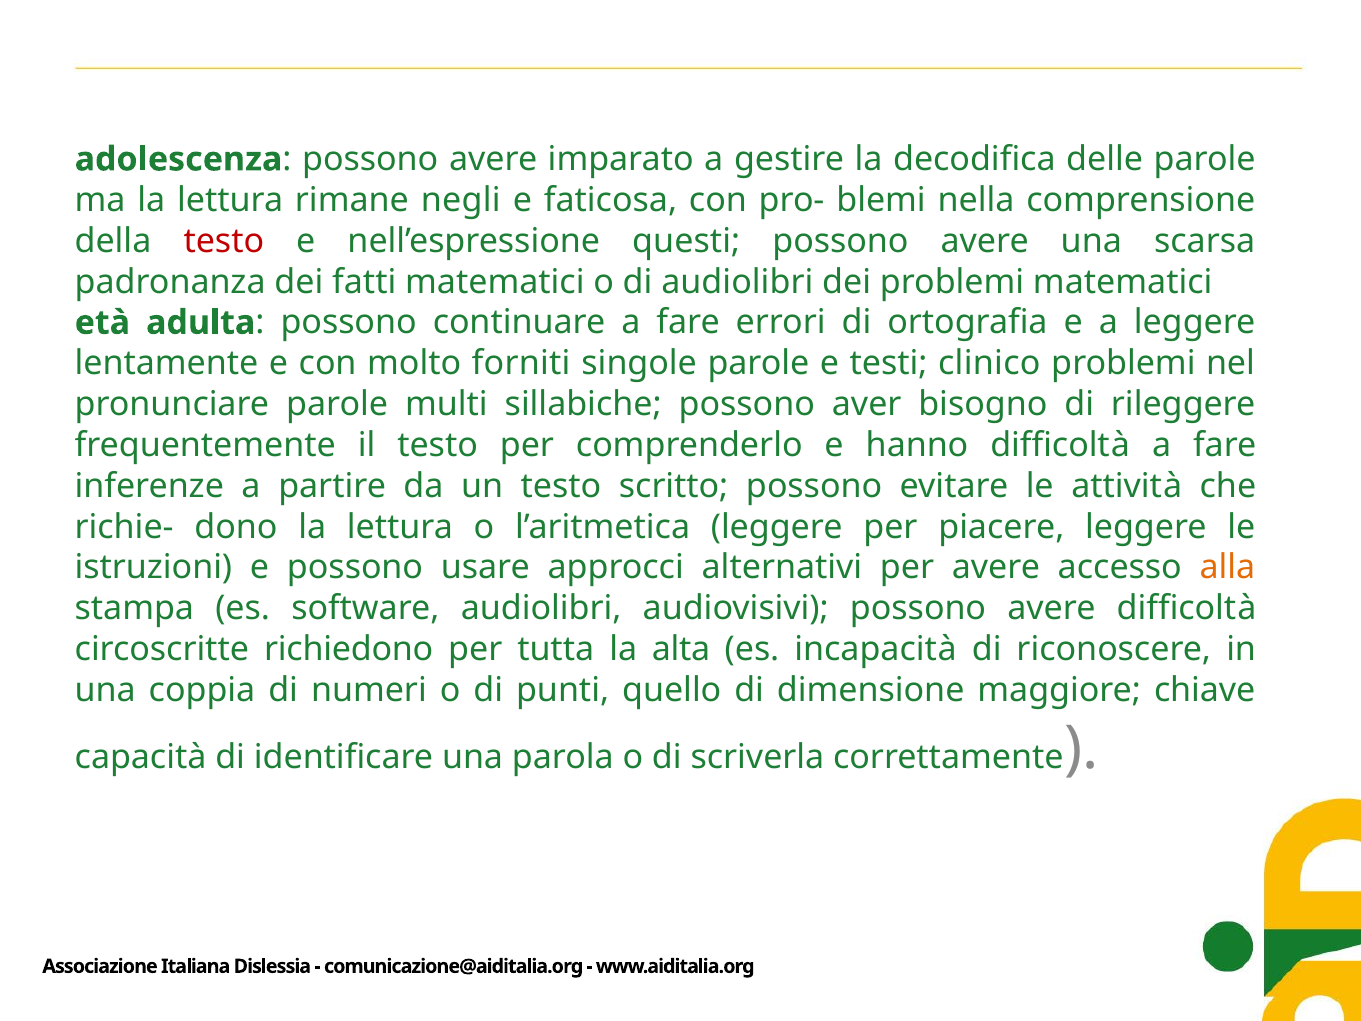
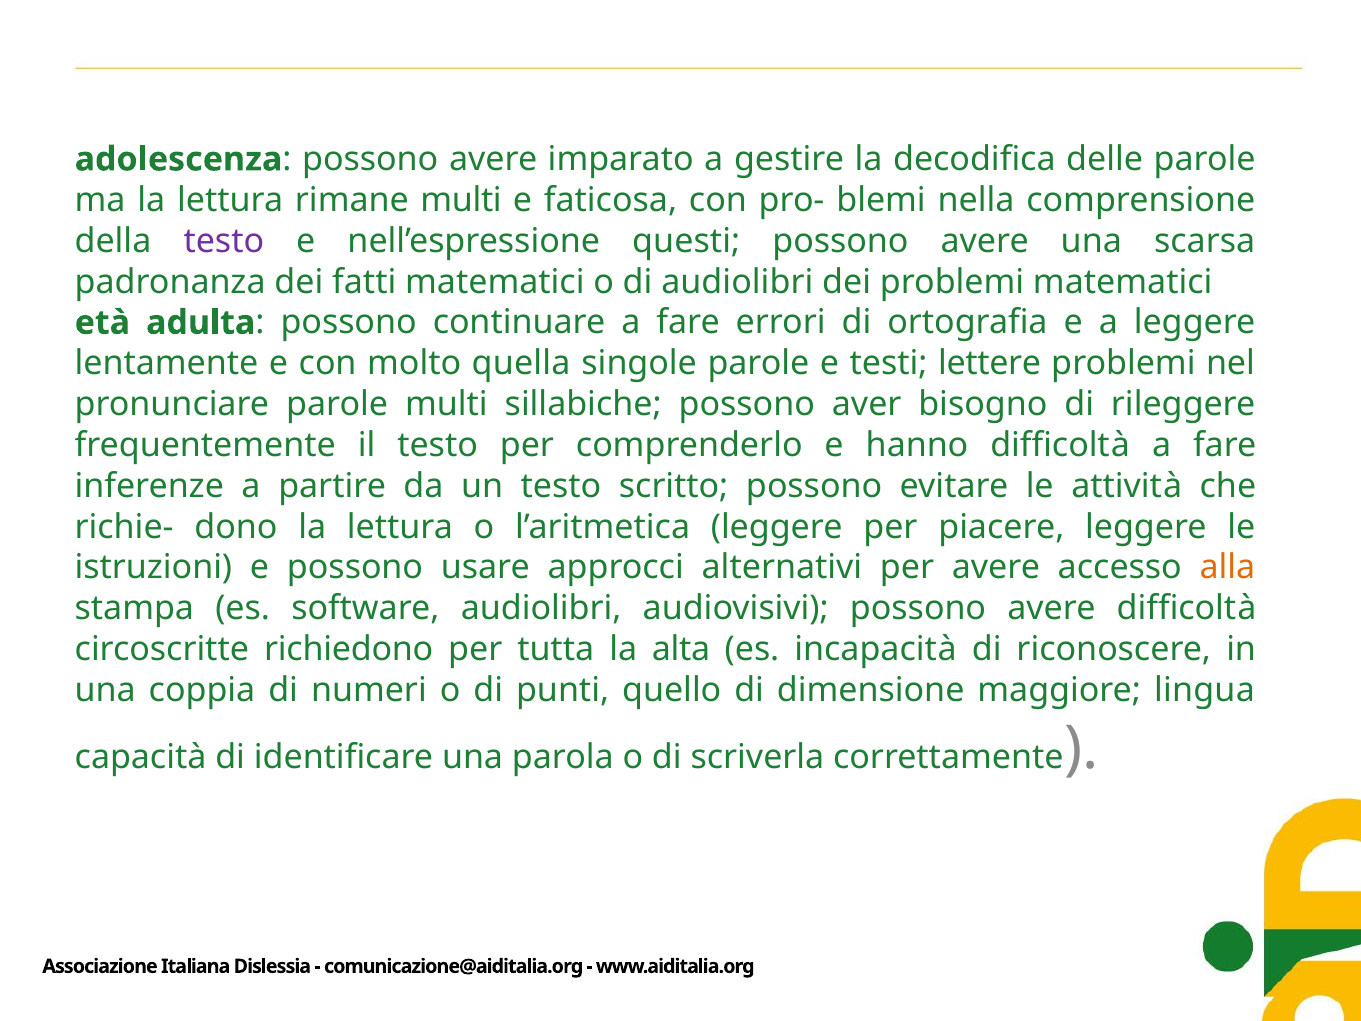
rimane negli: negli -> multi (461, 200)
testo colour: red -> purple (224, 241)
forniti: forniti -> quella (521, 363)
clinico: clinico -> lettere (990, 363)
chiave: chiave -> lingua (1204, 690)
